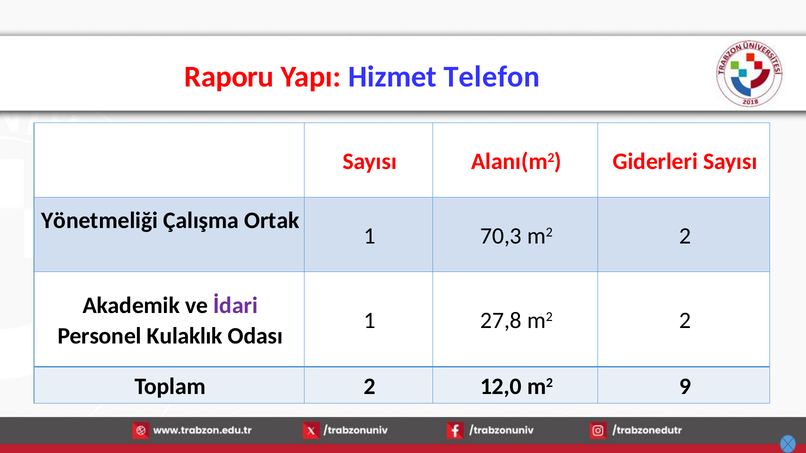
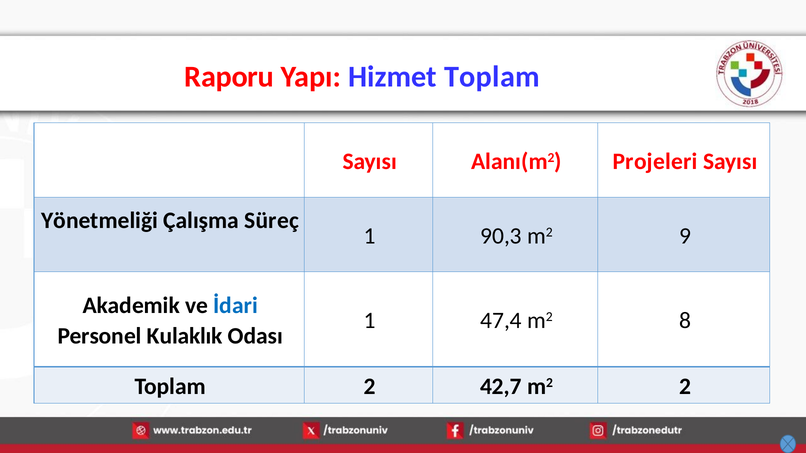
Hizmet Telefon: Telefon -> Toplam (492, 77)
Giderleri: Giderleri -> Projeleri (655, 161)
Ortak: Ortak -> Süreç (272, 221)
70,3: 70,3 -> 90,3 (501, 236)
2: 2 -> 9 (685, 236)
İdari colour: purple -> blue (236, 306)
27,8: 27,8 -> 47,4 (501, 321)
2: 2 -> 8 (685, 321)
12,0: 12,0 -> 42,7 (501, 387)
m2 9: 9 -> 2 (685, 387)
